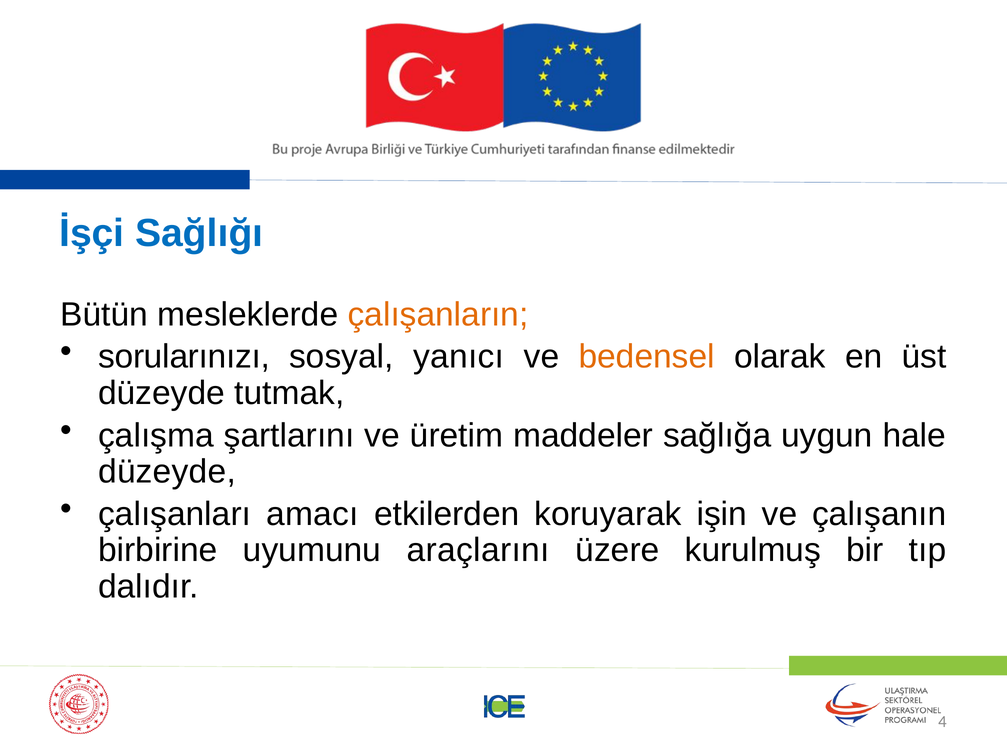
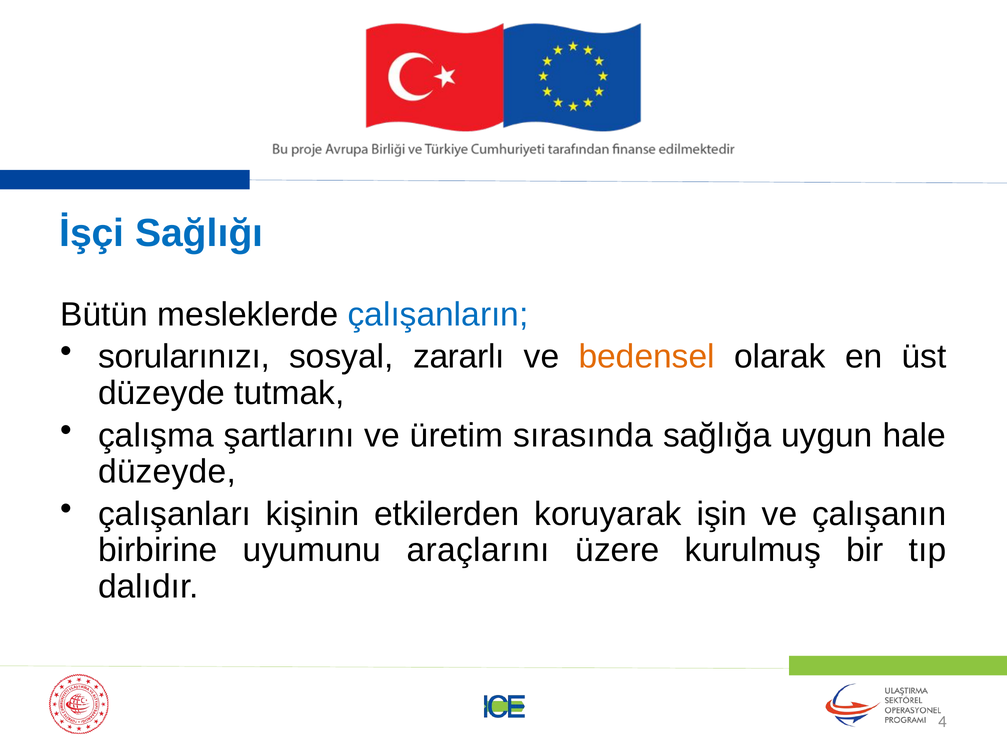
çalışanların colour: orange -> blue (438, 314)
yanıcı: yanıcı -> zararlı (459, 357)
maddeler: maddeler -> sırasında (583, 435)
amacı: amacı -> kişinin (313, 514)
